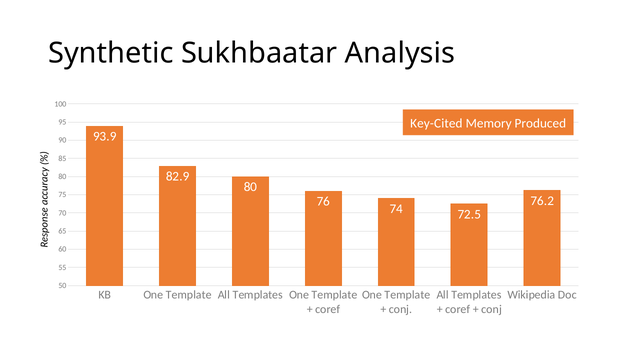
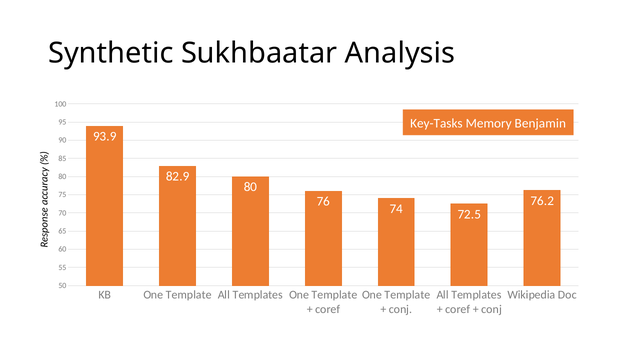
Key-Cited: Key-Cited -> Key-Tasks (436, 123)
Produced: Produced -> Benjamin (540, 123)
